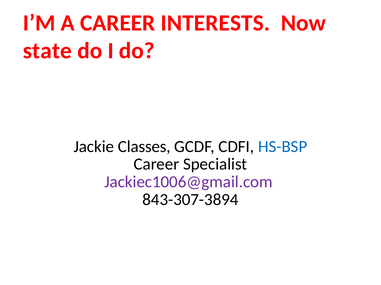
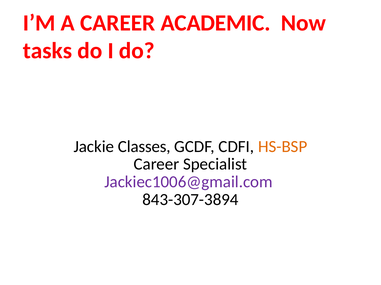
INTERESTS: INTERESTS -> ACADEMIC (216, 23)
state: state -> tasks (47, 51)
HS-BSP colour: blue -> orange (283, 147)
